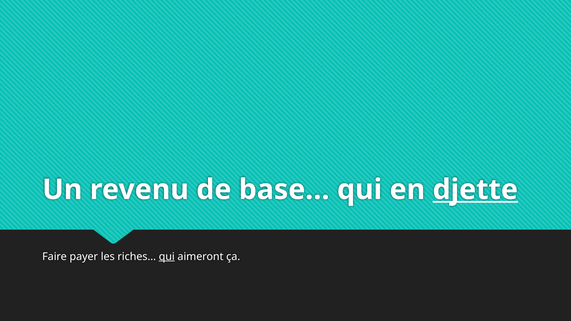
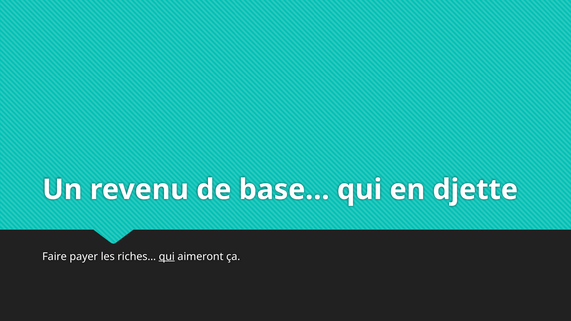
djette underline: present -> none (475, 190)
